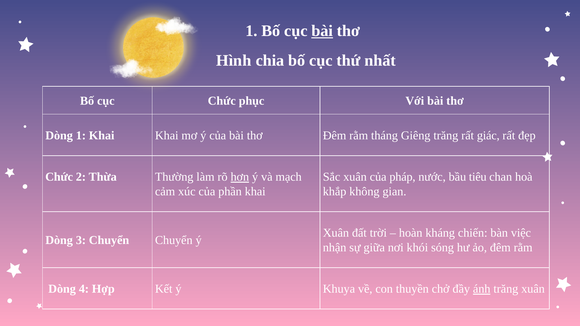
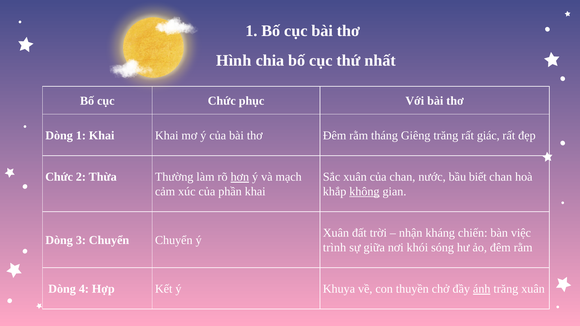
bài underline: present -> none (322, 31)
của pháp: pháp -> chan (402, 177)
tiêu: tiêu -> biết (478, 177)
không underline: none -> present (364, 192)
hoàn: hoàn -> nhận (411, 233)
nhận: nhận -> trình (335, 248)
